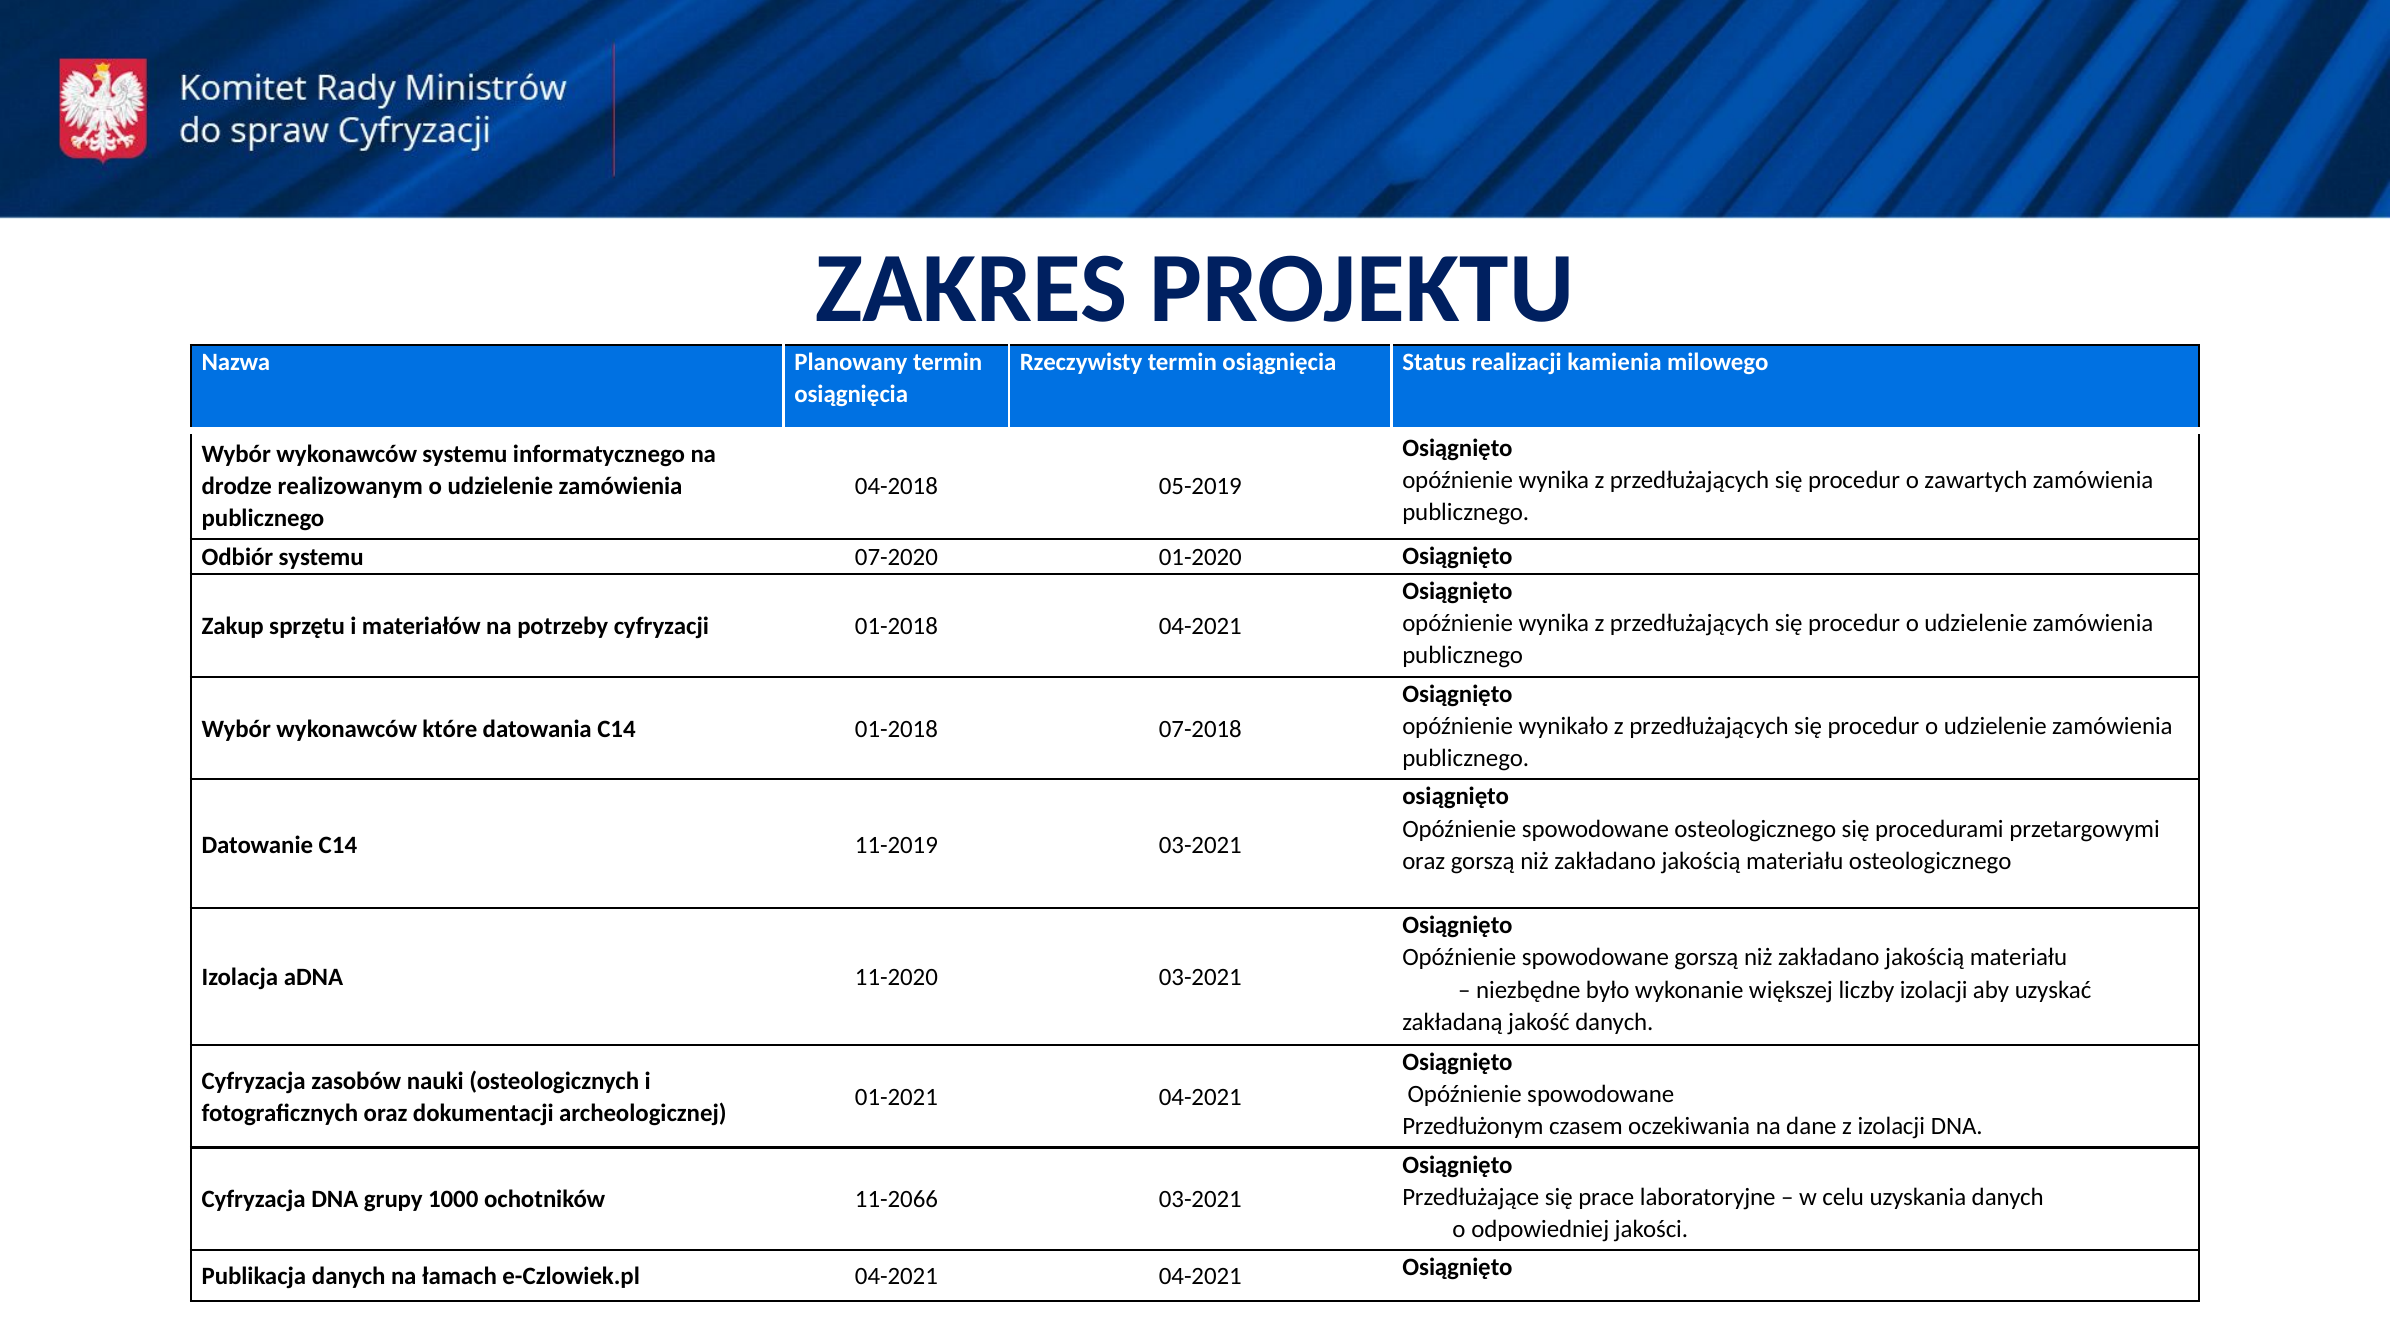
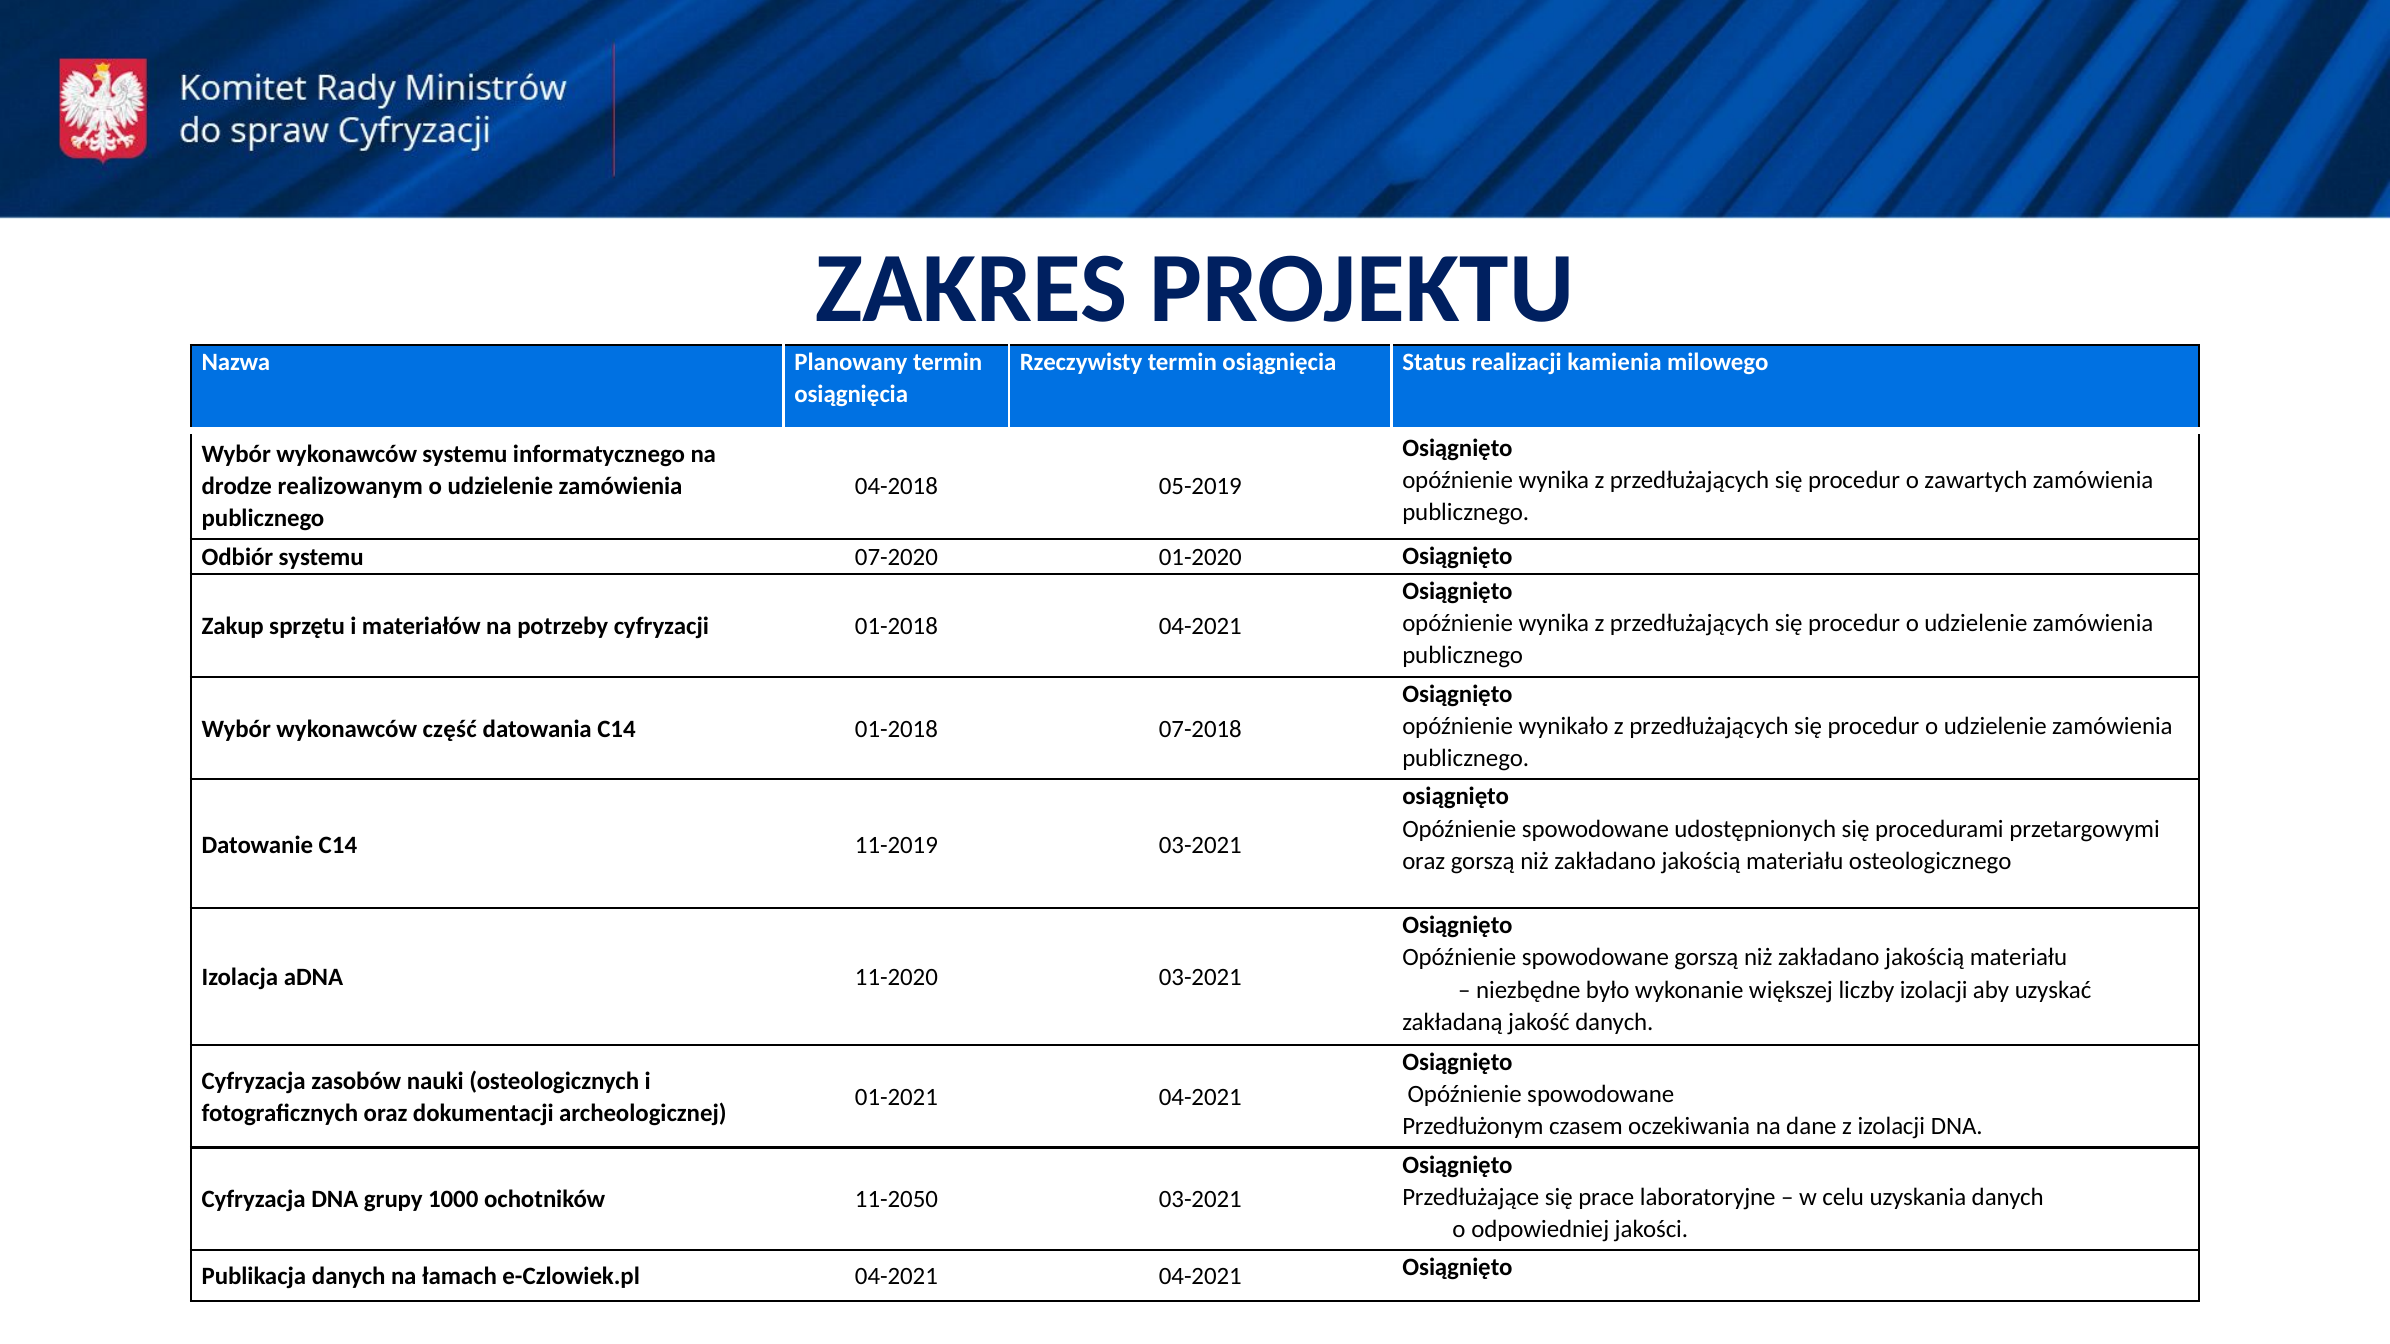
które: które -> część (450, 729)
spowodowane osteologicznego: osteologicznego -> udostępnionych (1755, 829)
11-2066: 11-2066 -> 11-2050 (896, 1200)
